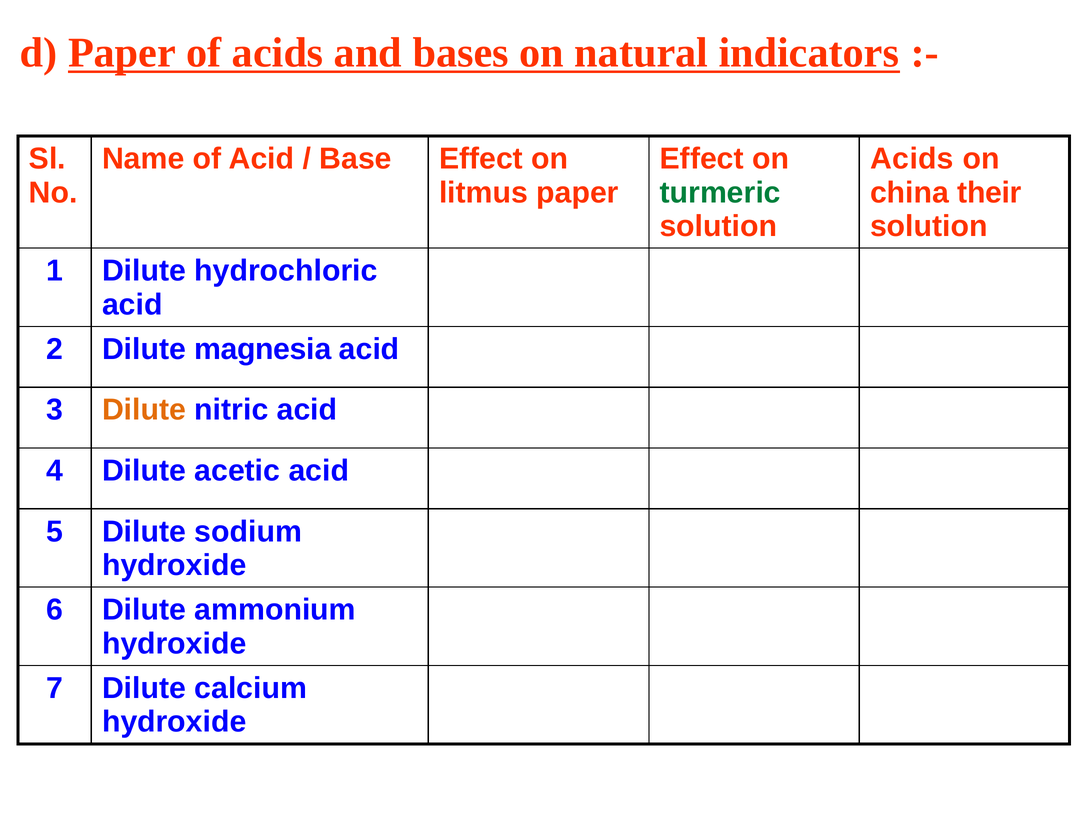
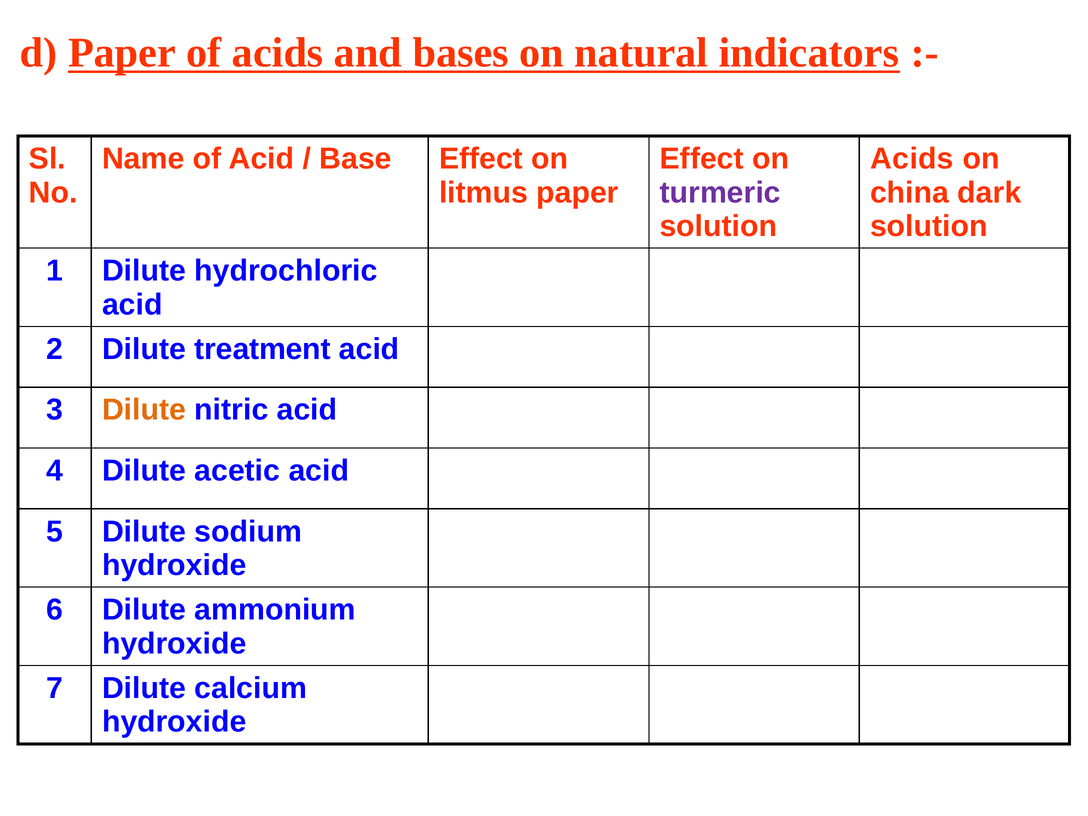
turmeric colour: green -> purple (720, 193)
their: their -> dark (989, 193)
magnesia: magnesia -> treatment (263, 349)
